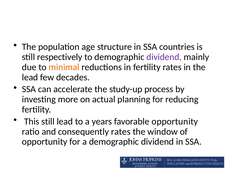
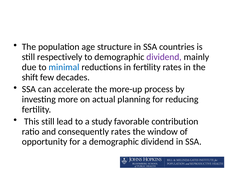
minimal colour: orange -> blue (64, 67)
lead: lead -> shift (30, 77)
study-up: study-up -> more-up (126, 89)
years: years -> study (102, 121)
favorable opportunity: opportunity -> contribution (175, 121)
